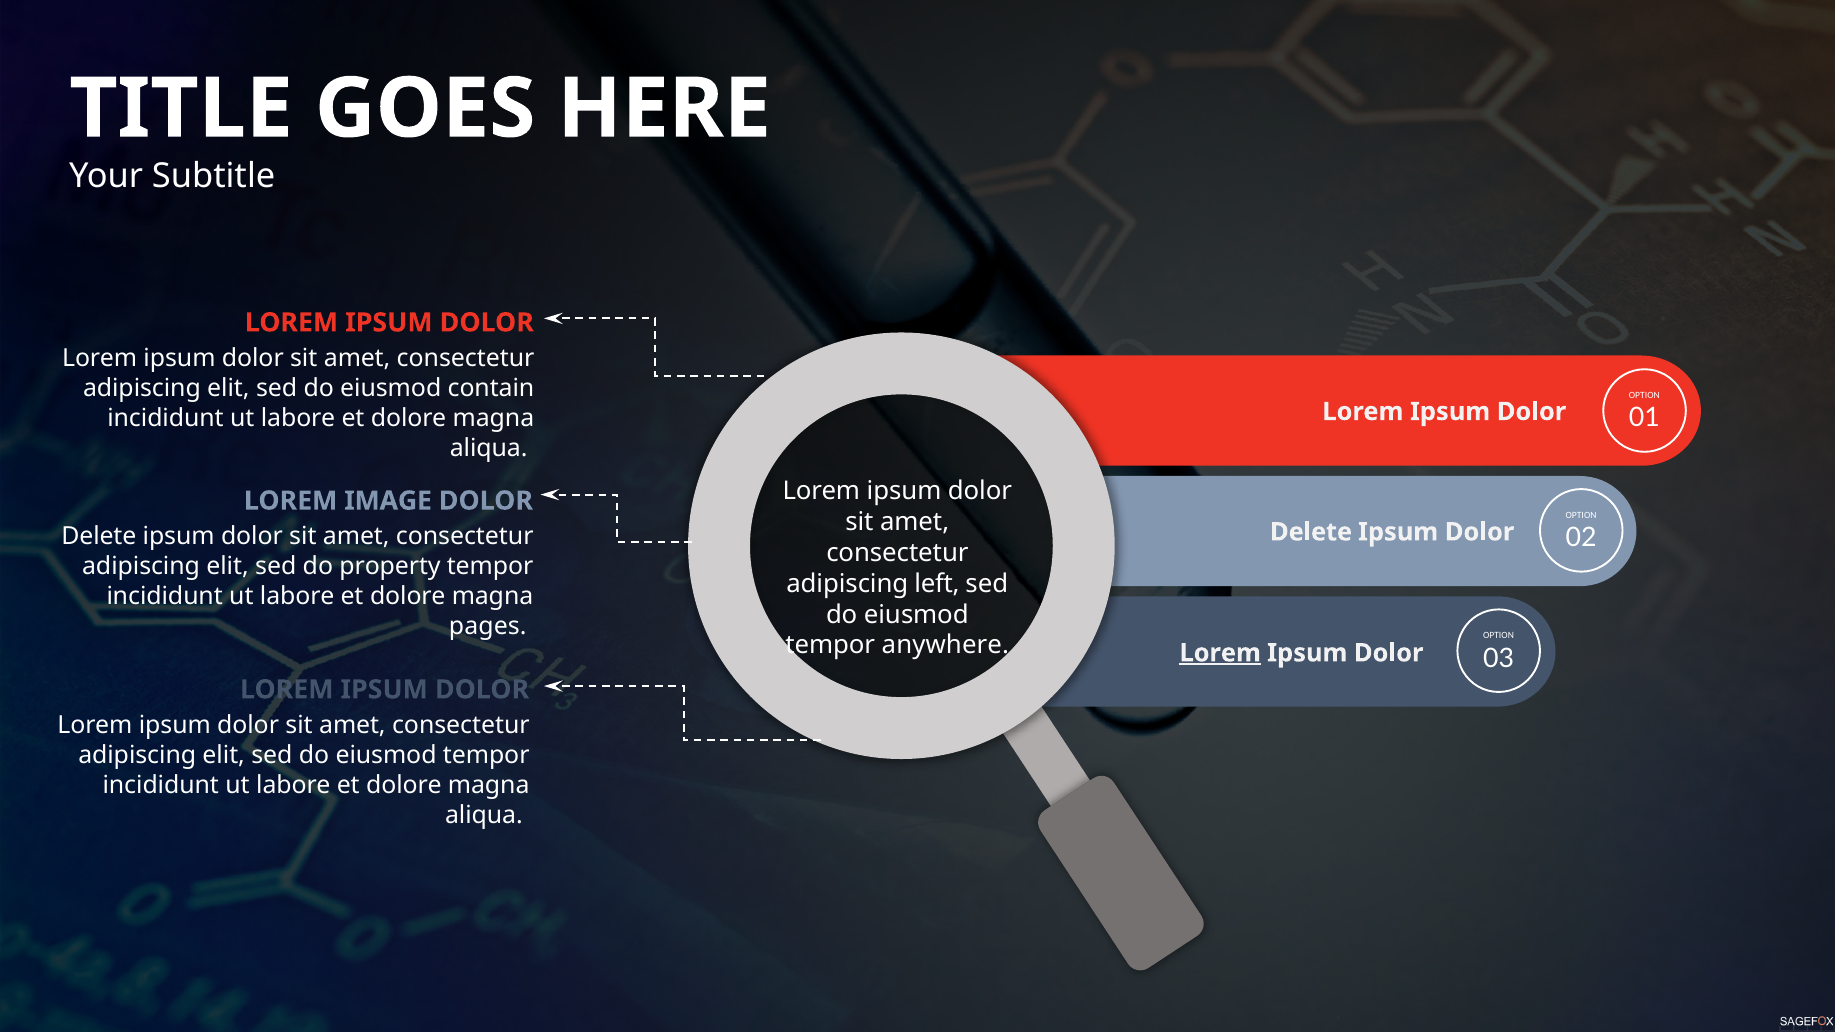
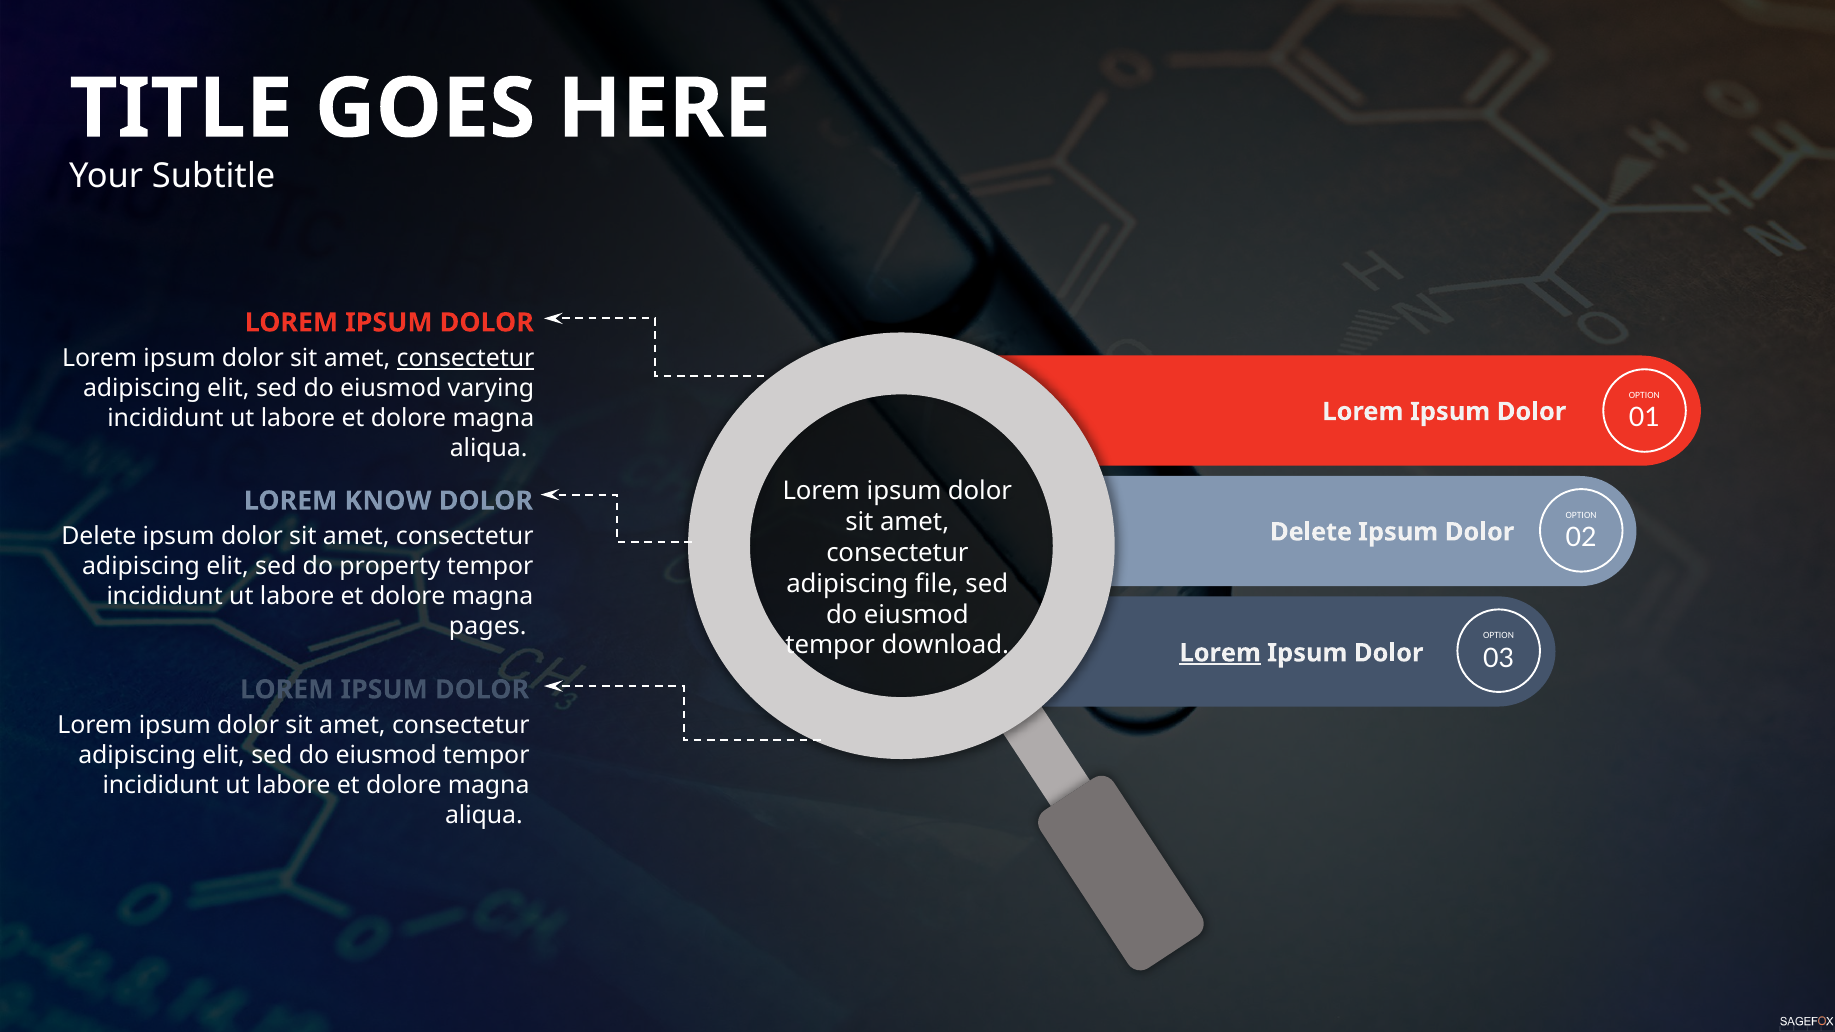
consectetur underline: none -> present (466, 359)
contain: contain -> varying (491, 388)
IMAGE: IMAGE -> KNOW (388, 501)
left: left -> file (937, 584)
anywhere: anywhere -> download (945, 646)
